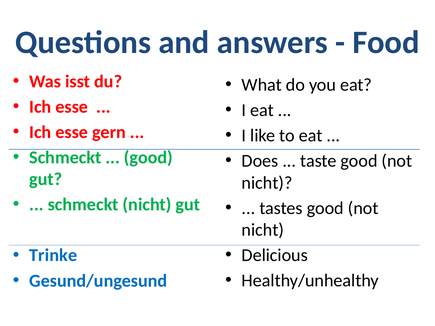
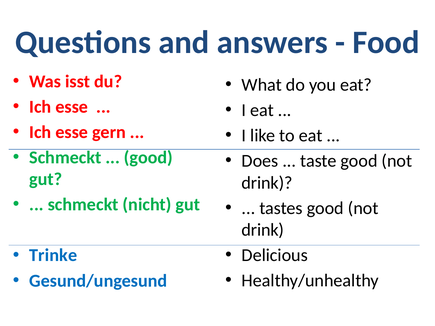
nicht: nicht -> drink (267, 183)
nicht: nicht -> drink (263, 230)
